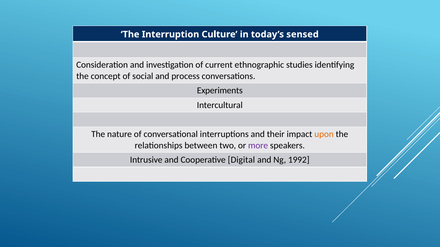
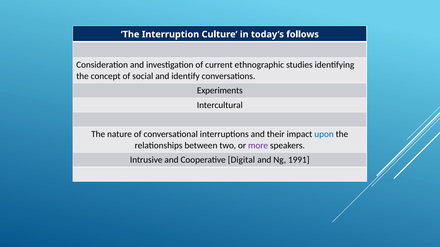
sensed: sensed -> follows (303, 34)
process: process -> identify (186, 76)
upon colour: orange -> blue (324, 134)
1992: 1992 -> 1991 (299, 160)
